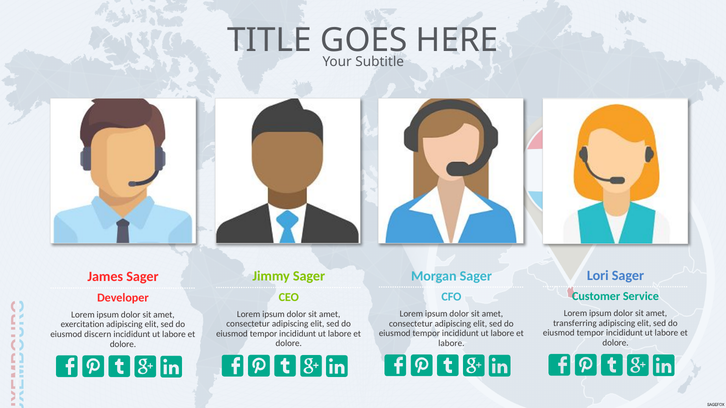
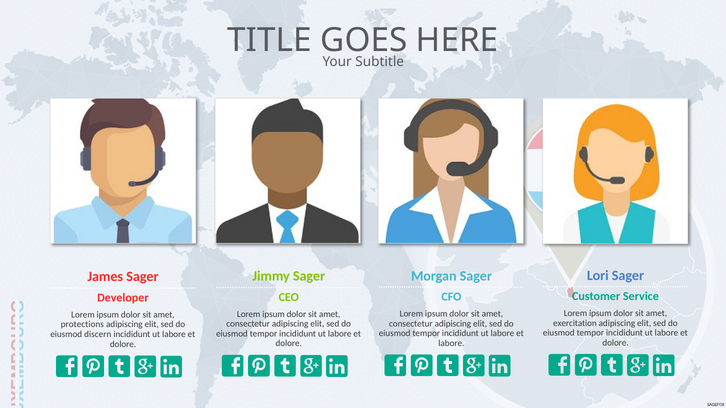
transferring: transferring -> exercitation (575, 323)
exercitation: exercitation -> protections (82, 325)
